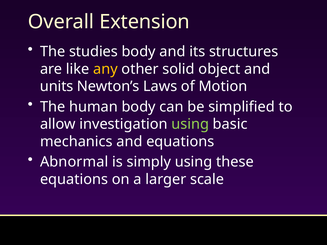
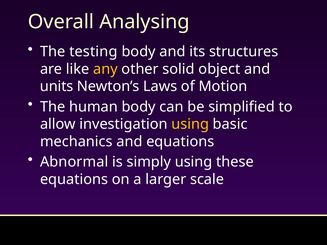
Extension: Extension -> Analysing (145, 22)
studies: studies -> testing (93, 52)
using colour: light green -> yellow (190, 124)
